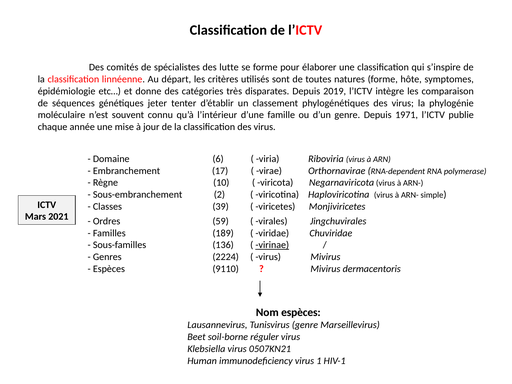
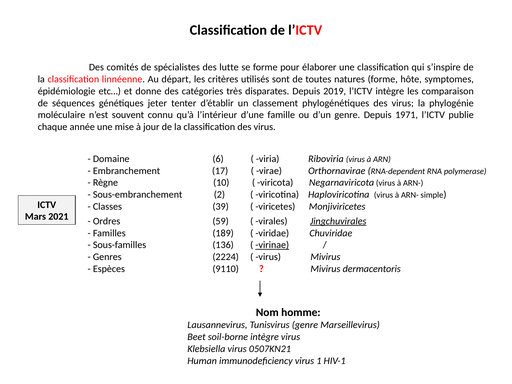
Jingchuvirales underline: none -> present (338, 221)
Nom espèces: espèces -> homme (301, 312)
soil-borne réguler: réguler -> intègre (265, 337)
